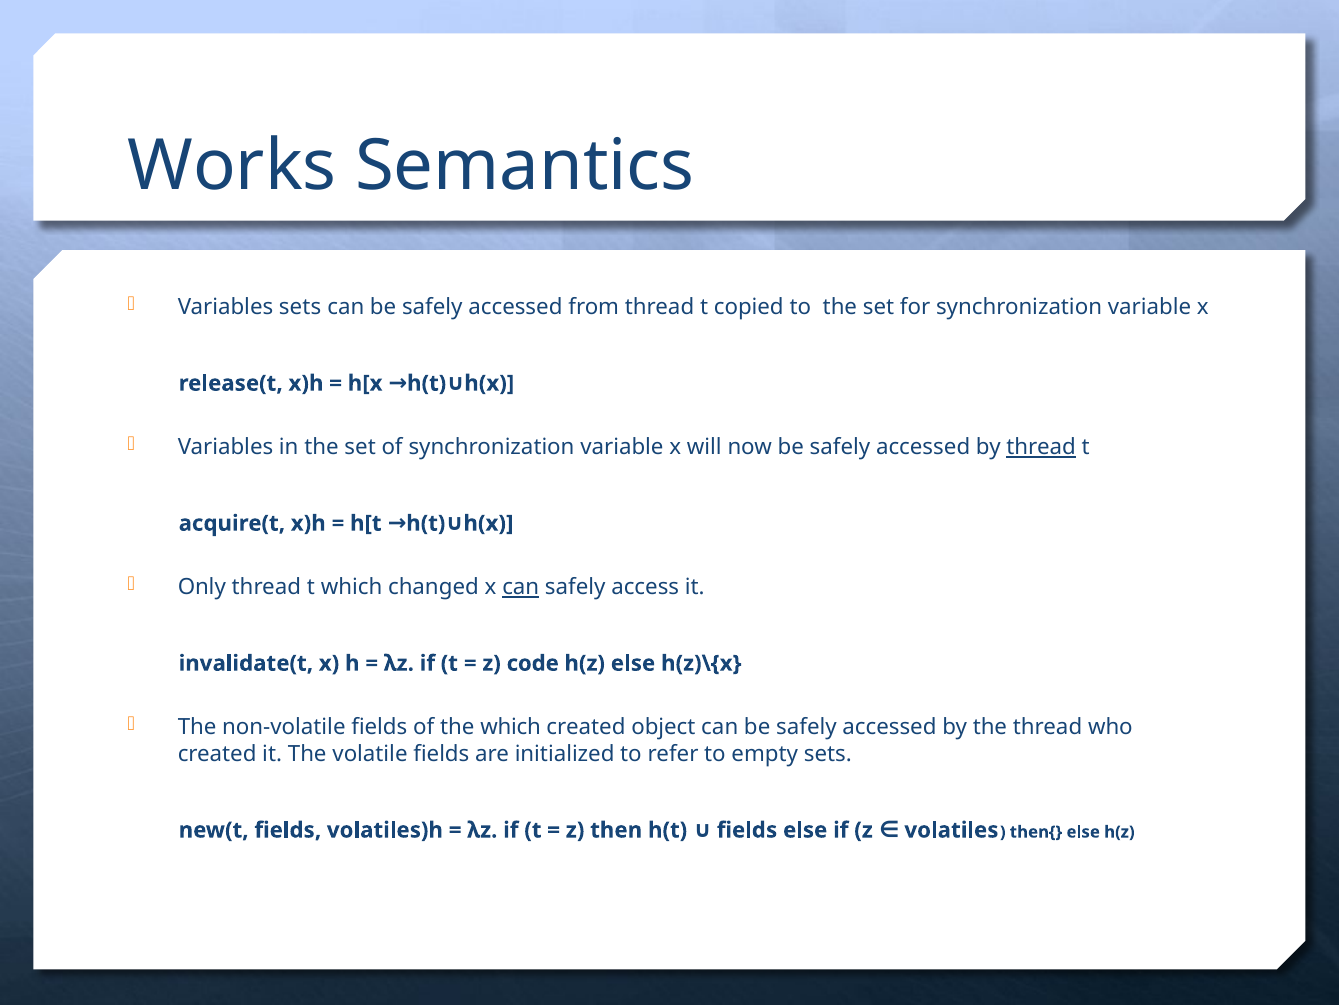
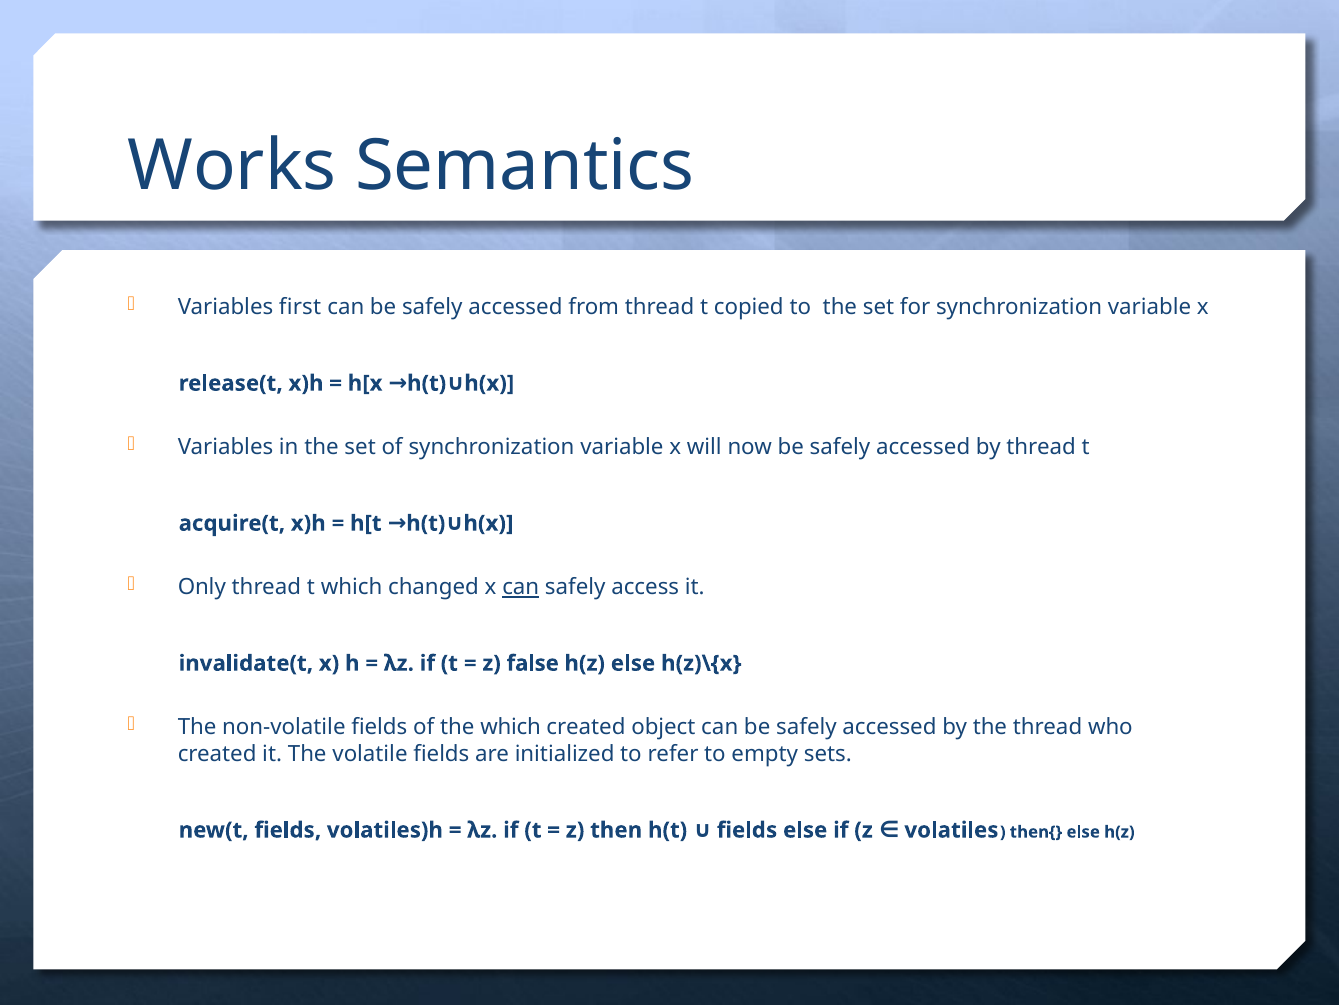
Variables sets: sets -> first (300, 307)
thread underline: present -> none (1041, 447)
code: code -> false (533, 663)
